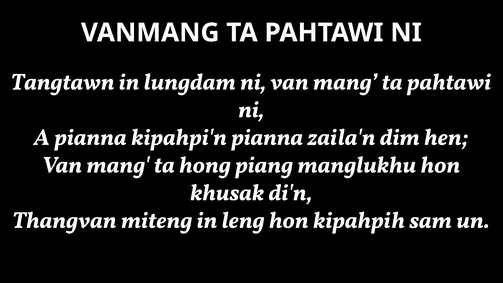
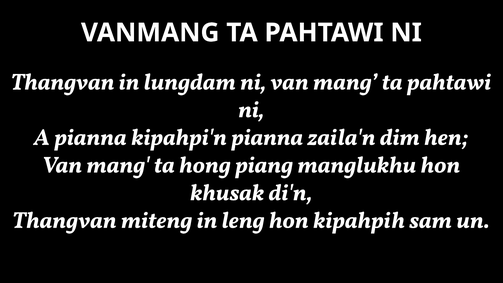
Tangtawn: Tangtawn -> Thangvan (62, 82)
